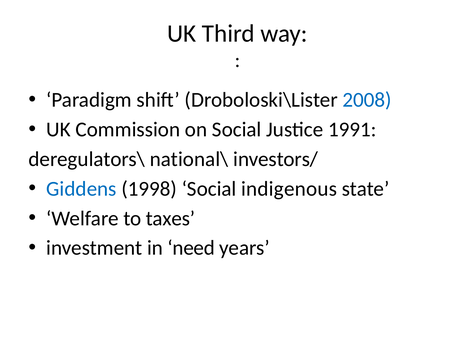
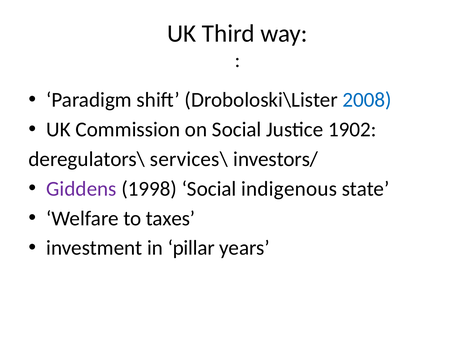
1991: 1991 -> 1902 (352, 129)
national\: national\ -> services\ (189, 159)
Giddens colour: blue -> purple (81, 188)
need: need -> pillar (191, 247)
